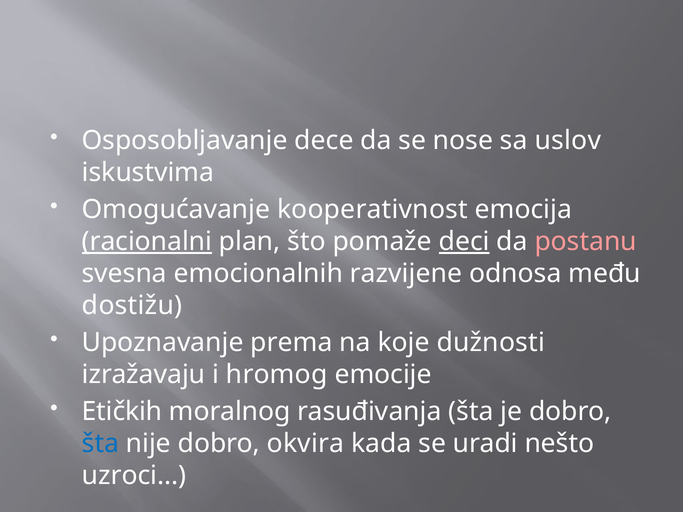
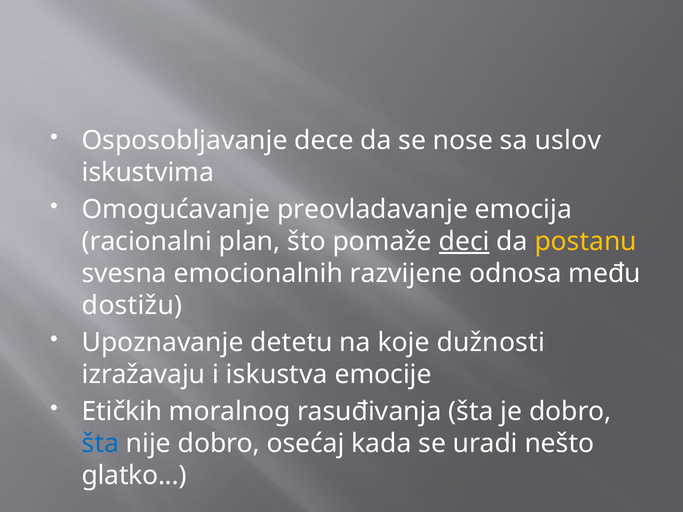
kooperativnost: kooperativnost -> preovladavanje (373, 210)
racionalni underline: present -> none (147, 242)
postanu colour: pink -> yellow (586, 242)
prema: prema -> detetu (292, 343)
hromog: hromog -> iskustva (277, 375)
okvira: okvira -> osećaj (306, 444)
uzroci: uzroci -> glatko (134, 476)
